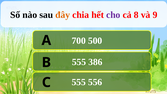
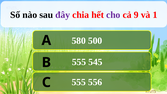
đây colour: orange -> purple (63, 15)
8: 8 -> 9 (136, 15)
9: 9 -> 1 (155, 15)
700: 700 -> 580 (79, 41)
386: 386 -> 545 (95, 62)
